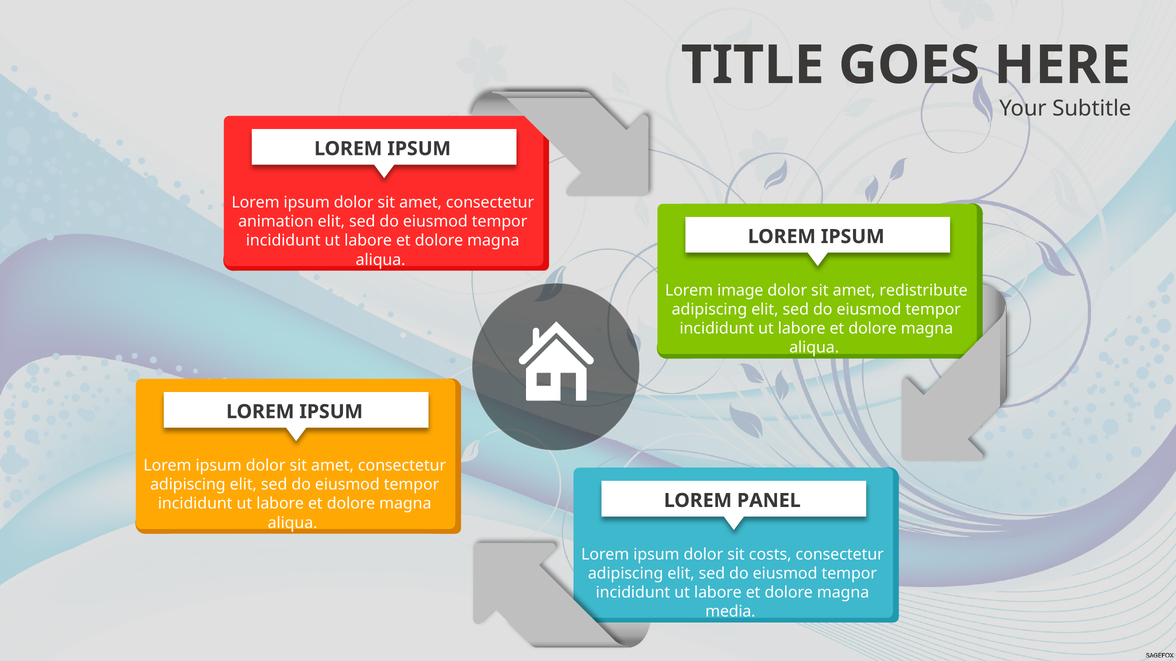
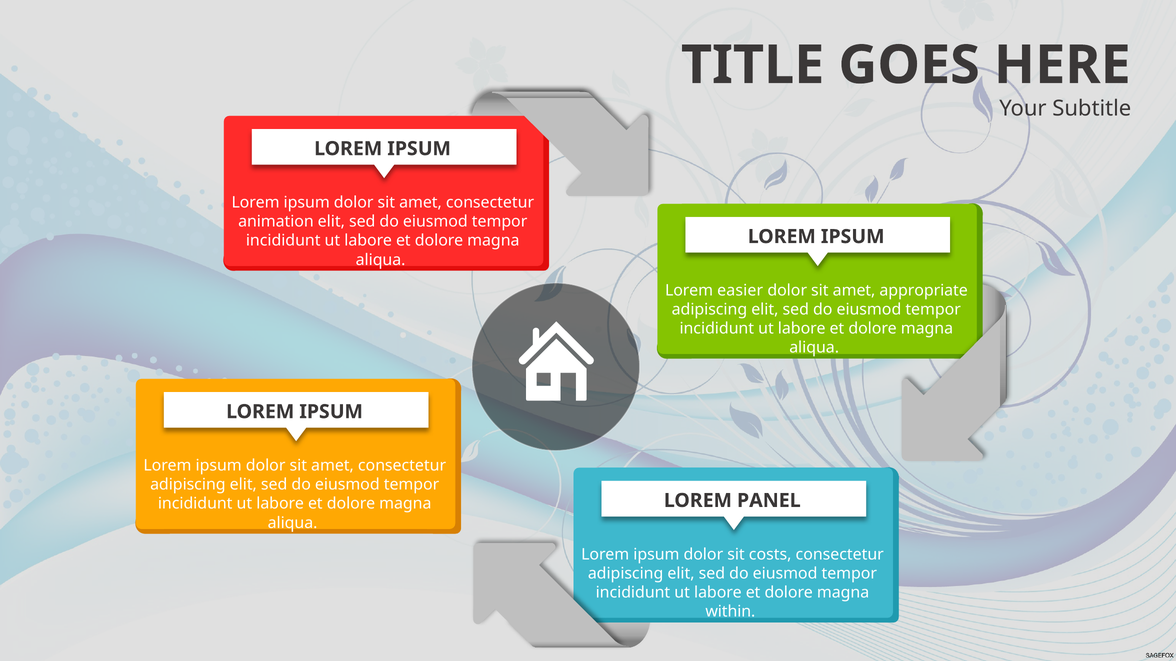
image: image -> easier (740, 291)
redistribute: redistribute -> appropriate (924, 291)
media: media -> within (730, 612)
